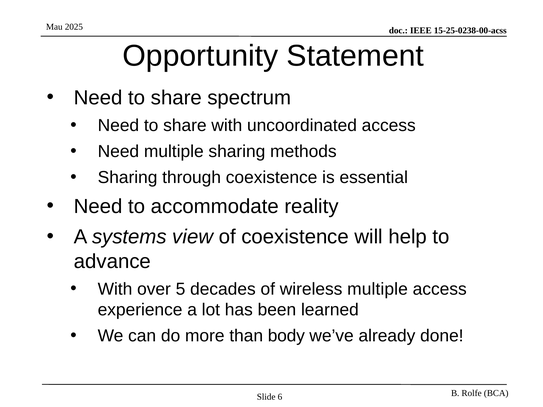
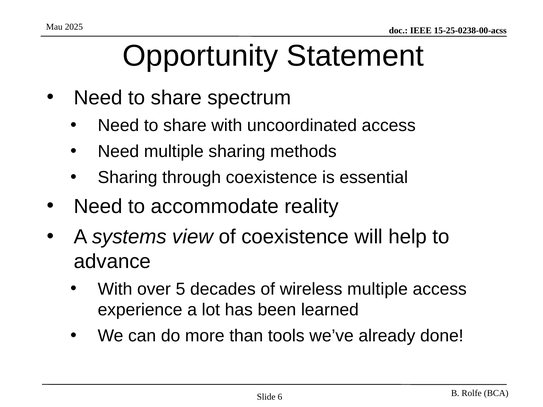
body: body -> tools (286, 336)
